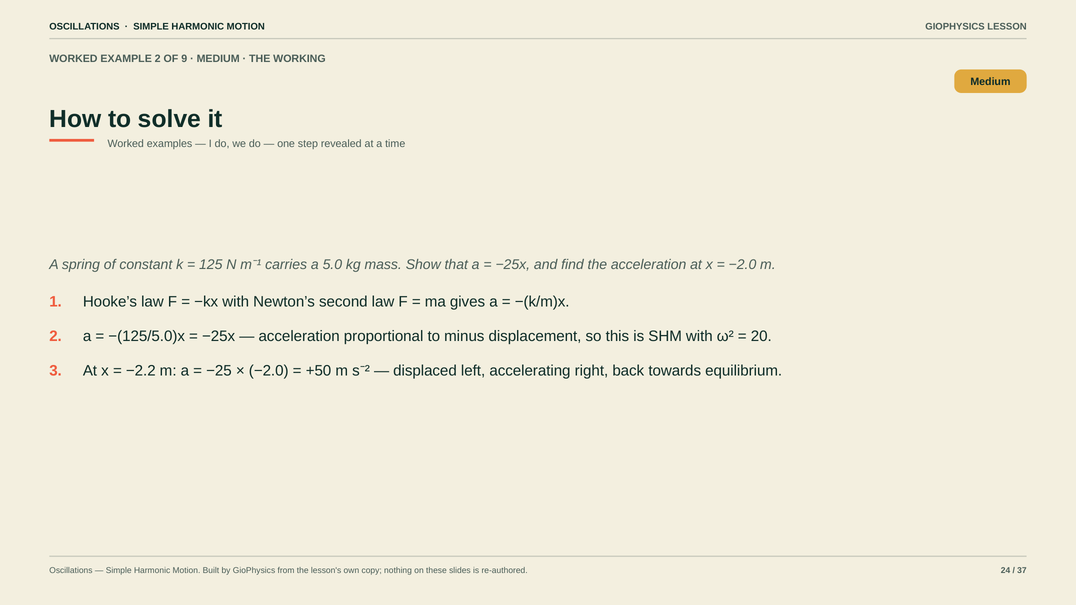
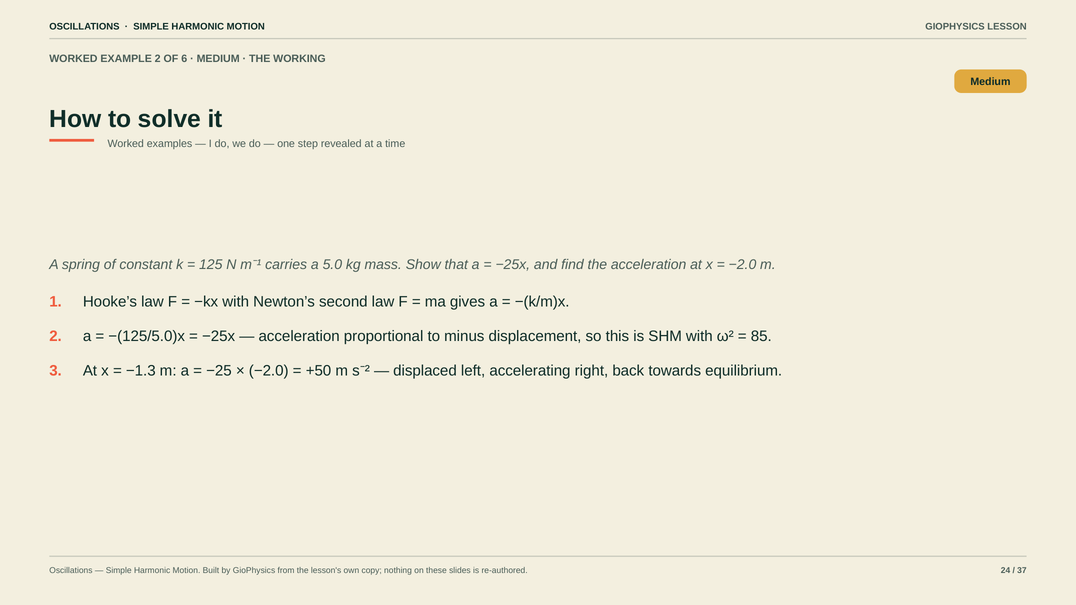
9: 9 -> 6 (184, 59)
20: 20 -> 85 (761, 336)
−2.2: −2.2 -> −1.3 (141, 371)
